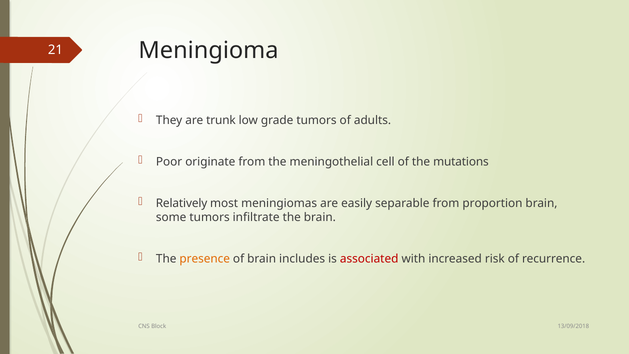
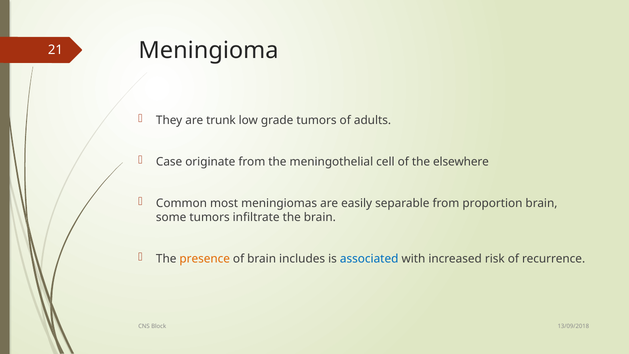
Poor: Poor -> Case (169, 162)
mutations: mutations -> elsewhere (461, 162)
Relatively: Relatively -> Common (182, 203)
associated colour: red -> blue (369, 259)
